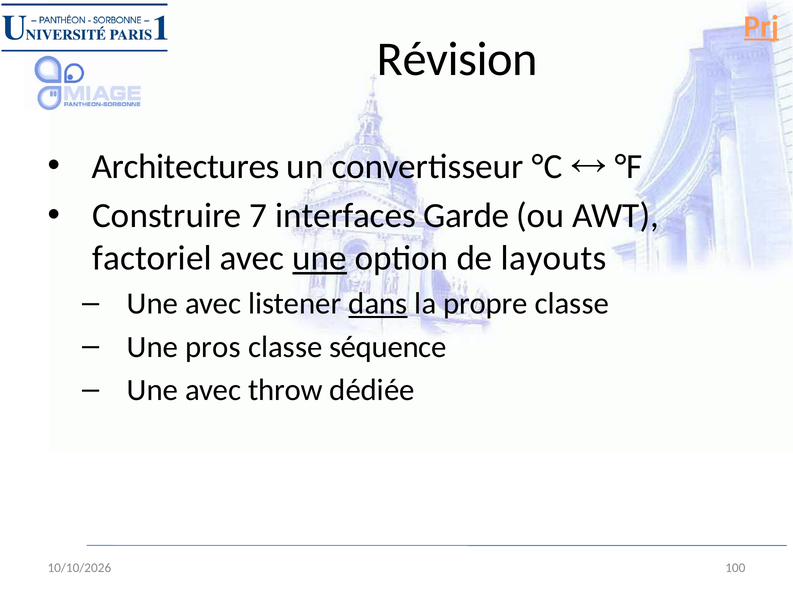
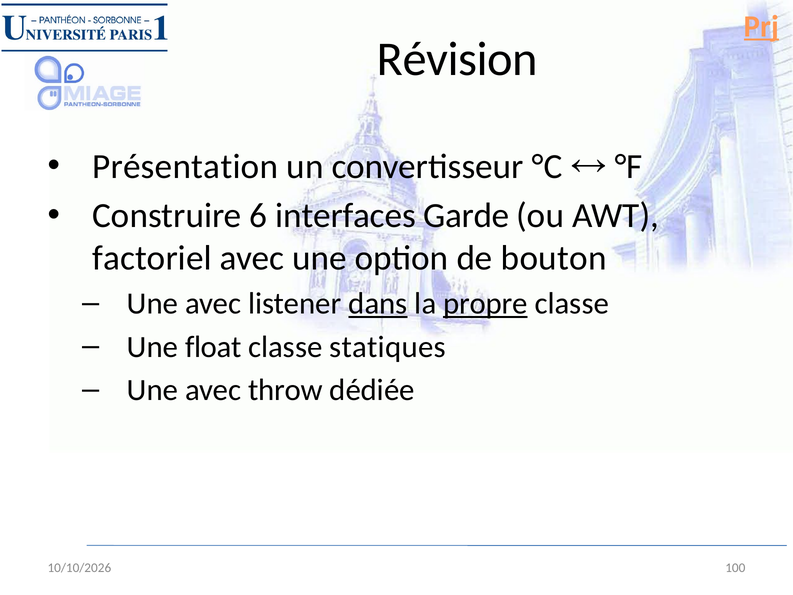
Architectures: Architectures -> Présentation (185, 166)
7: 7 -> 6 (258, 216)
une underline: present -> none (320, 258)
layouts: layouts -> bouton (554, 258)
propre underline: none -> present (486, 304)
pros: pros -> float (213, 347)
séquence: séquence -> statiques (387, 347)
